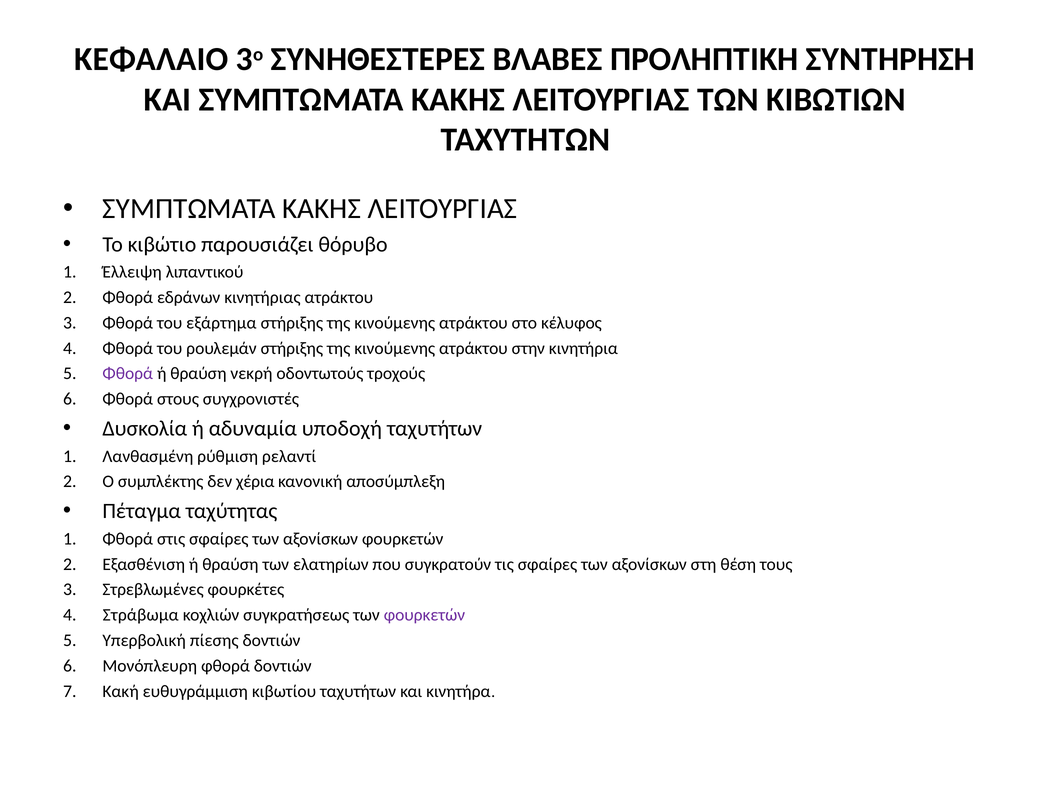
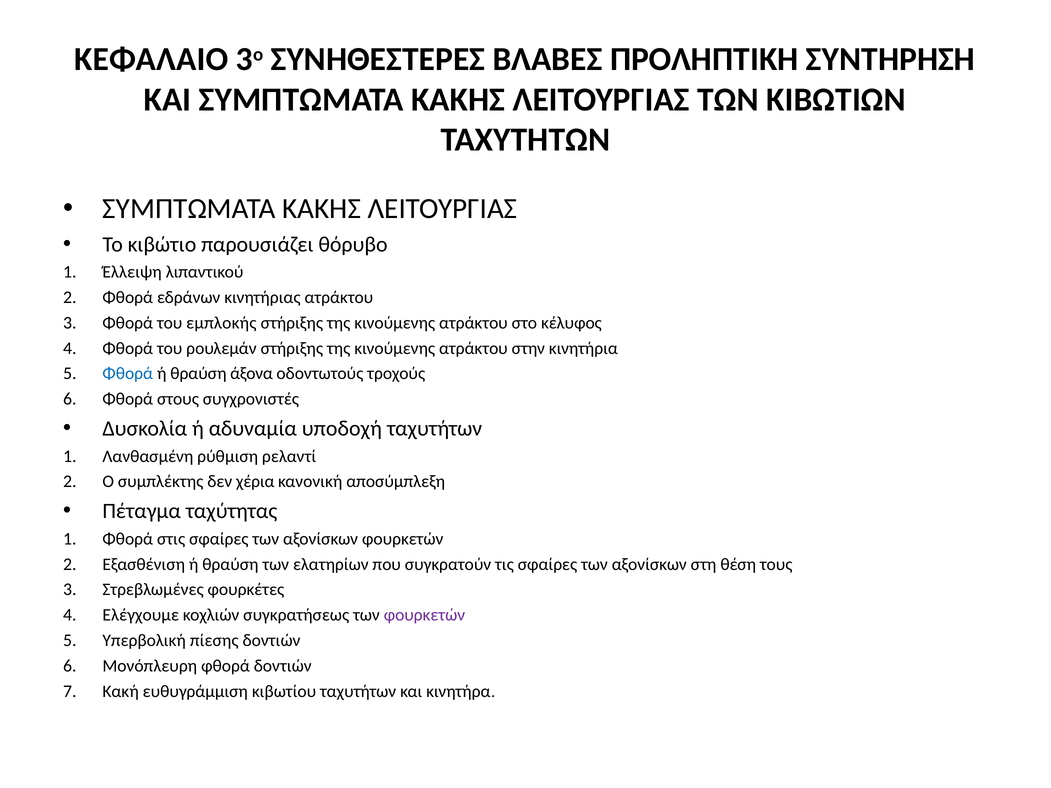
εξάρτημα: εξάρτημα -> εμπλοκής (221, 323)
Φθορά colour: purple -> blue (128, 374)
νεκρή: νεκρή -> άξονα (252, 374)
Στράβωμα: Στράβωμα -> Ελέγχουμε (141, 615)
